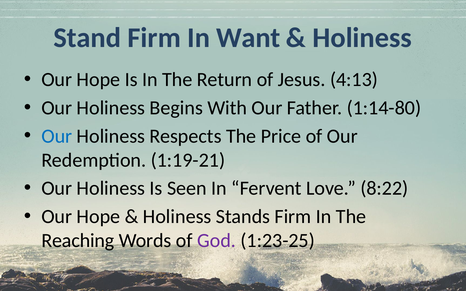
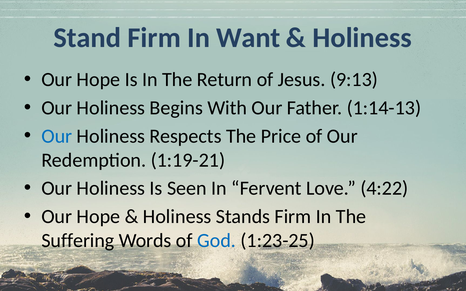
4:13: 4:13 -> 9:13 (354, 80)
1:14-80: 1:14-80 -> 1:14-13 (384, 108)
8:22: 8:22 -> 4:22 (384, 188)
Reaching: Reaching -> Suffering (78, 241)
God colour: purple -> blue (217, 241)
